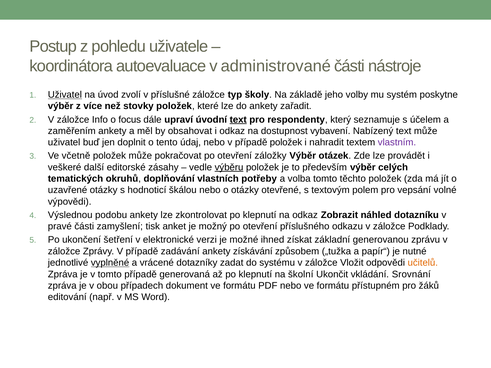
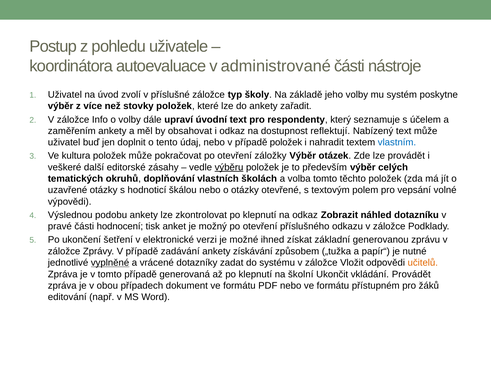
Uživatel underline: present -> none (65, 95)
o focus: focus -> volby (130, 120)
text underline: present -> none (238, 120)
vybavení: vybavení -> reflektují (330, 131)
vlastním colour: purple -> blue (397, 143)
včetně: včetně -> kultura (76, 156)
potřeby: potřeby -> školách (259, 179)
zamyšlení: zamyšlení -> hodnocení (120, 227)
vkládání Srovnání: Srovnání -> Provádět (411, 274)
